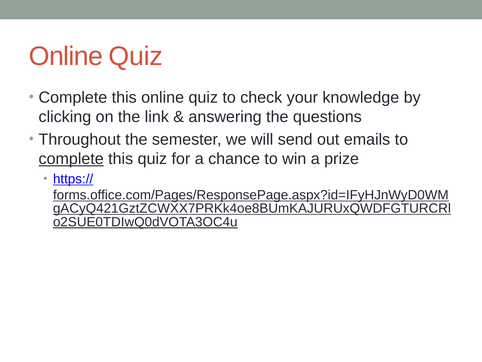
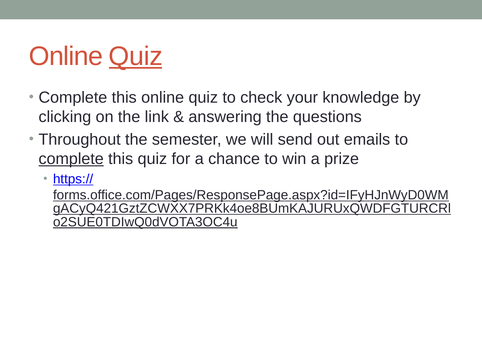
Quiz underline: none -> present (136, 56)
